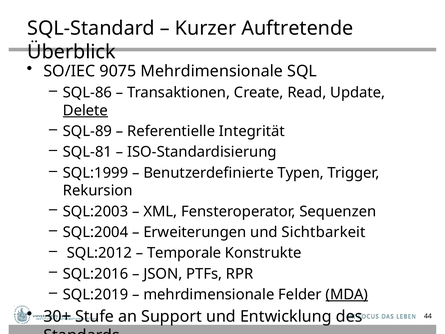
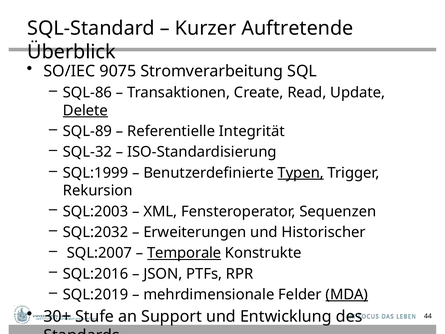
9075 Mehrdimensionale: Mehrdimensionale -> Stromverarbeitung (212, 71)
SQL-81: SQL-81 -> SQL-32 (87, 152)
Typen underline: none -> present (301, 173)
SQL:2004: SQL:2004 -> SQL:2032 (96, 232)
Sichtbarkeit: Sichtbarkeit -> Historischer (324, 232)
SQL:2012: SQL:2012 -> SQL:2007 (99, 253)
Temporale underline: none -> present (184, 253)
